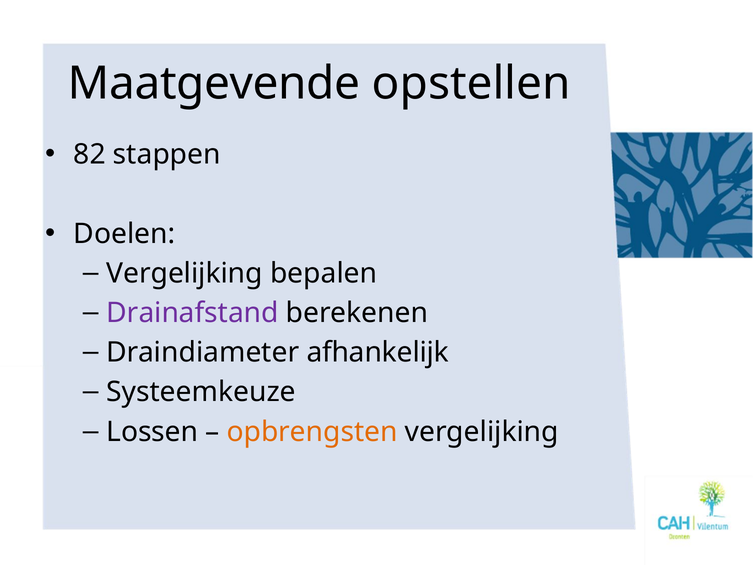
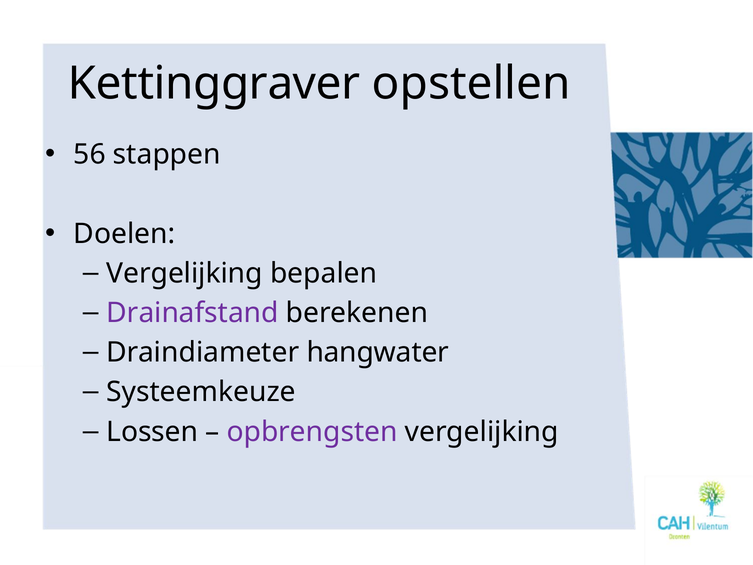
Maatgevende: Maatgevende -> Kettinggraver (214, 84)
82: 82 -> 56 (90, 154)
afhankelijk: afhankelijk -> hangwater (378, 352)
opbrengsten colour: orange -> purple (312, 432)
